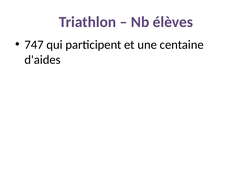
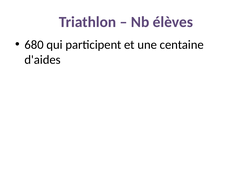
747: 747 -> 680 (34, 45)
